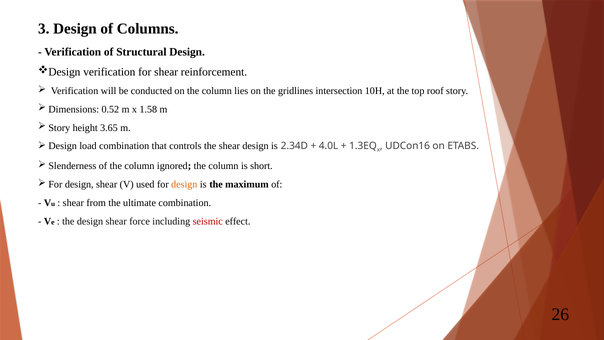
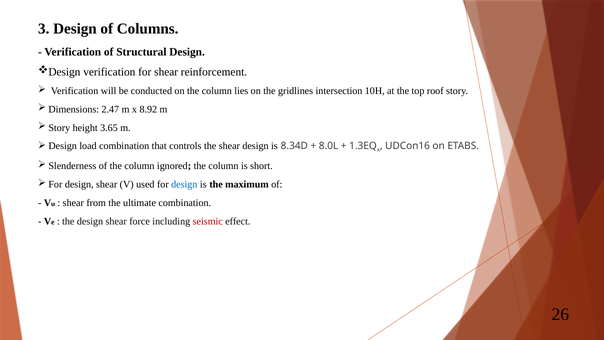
0.52: 0.52 -> 2.47 (110, 109)
1.58: 1.58 -> 8.92 (148, 109)
2.34D: 2.34D -> 8.34D (294, 146)
4.0L: 4.0L -> 8.0L (329, 146)
design colour: orange -> blue (184, 184)
